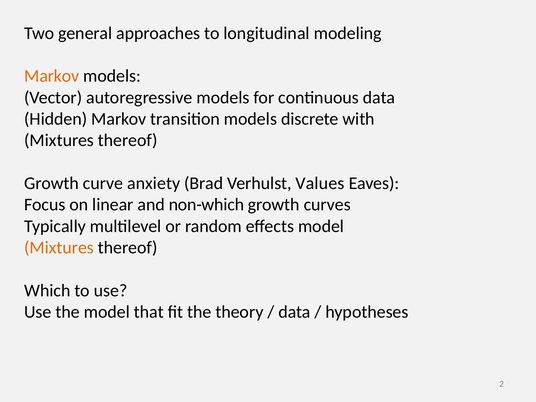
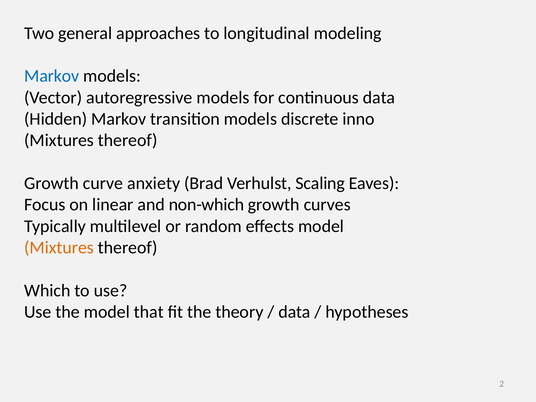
Markov colour: orange -> blue (52, 76)
with: with -> inno (359, 119)
Values: Values -> Scaling (320, 183)
